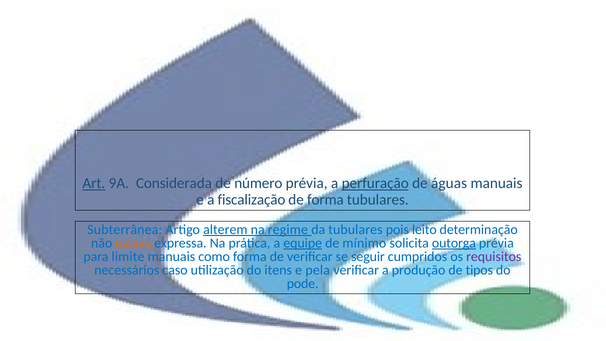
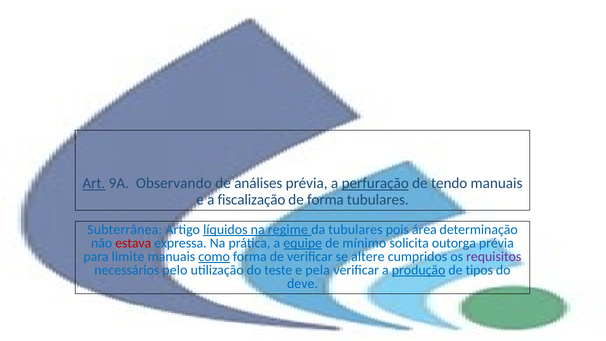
Considerada: Considerada -> Observando (174, 183)
número: número -> análises (258, 183)
águas: águas -> tendo (449, 183)
alterem: alterem -> líquidos (225, 229)
leito: leito -> área (424, 229)
estava colour: orange -> red (133, 243)
outorga underline: present -> none (454, 243)
como underline: none -> present (214, 256)
seguir: seguir -> altere (368, 256)
caso: caso -> pelo (175, 270)
itens: itens -> teste (278, 270)
produção underline: none -> present (419, 270)
pode: pode -> deve (303, 283)
